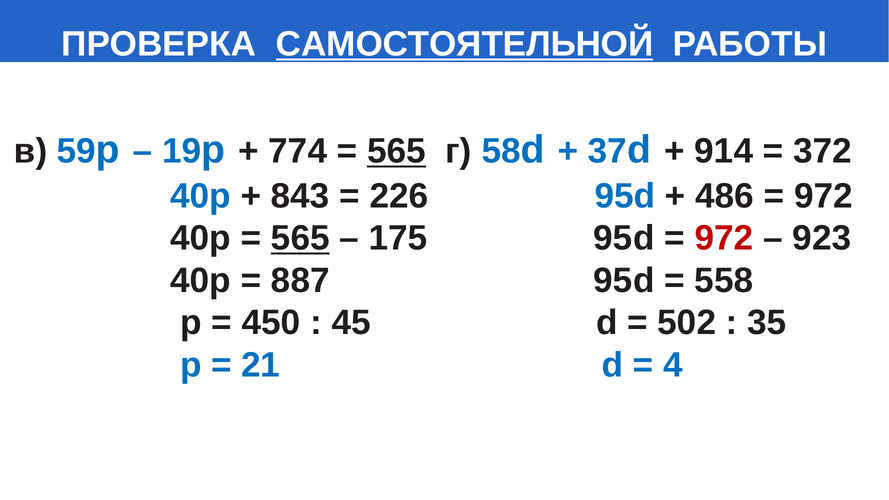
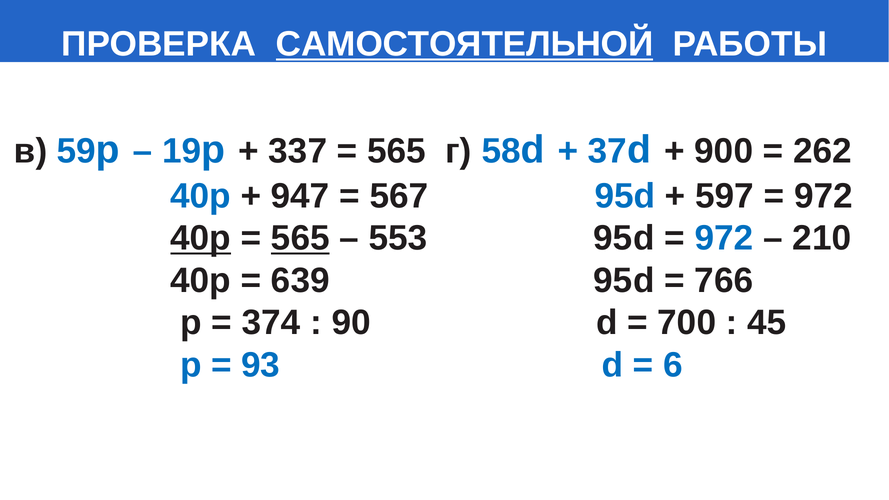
774: 774 -> 337 (298, 151)
565 underline: present -> none (396, 151)
914: 914 -> 900 (724, 151)
372: 372 -> 262 (823, 151)
843: 843 -> 947 (300, 196)
226: 226 -> 567 (399, 196)
486: 486 -> 597 (725, 196)
40р underline: none -> present (201, 238)
175: 175 -> 553 (398, 238)
972 colour: red -> blue (724, 238)
923: 923 -> 210 (822, 238)
887: 887 -> 639 (300, 281)
558: 558 -> 766 (724, 281)
450: 450 -> 374 (271, 323)
45: 45 -> 90 (351, 323)
502: 502 -> 700 (687, 323)
35: 35 -> 45 (767, 323)
21: 21 -> 93 (260, 365)
4: 4 -> 6 (673, 365)
